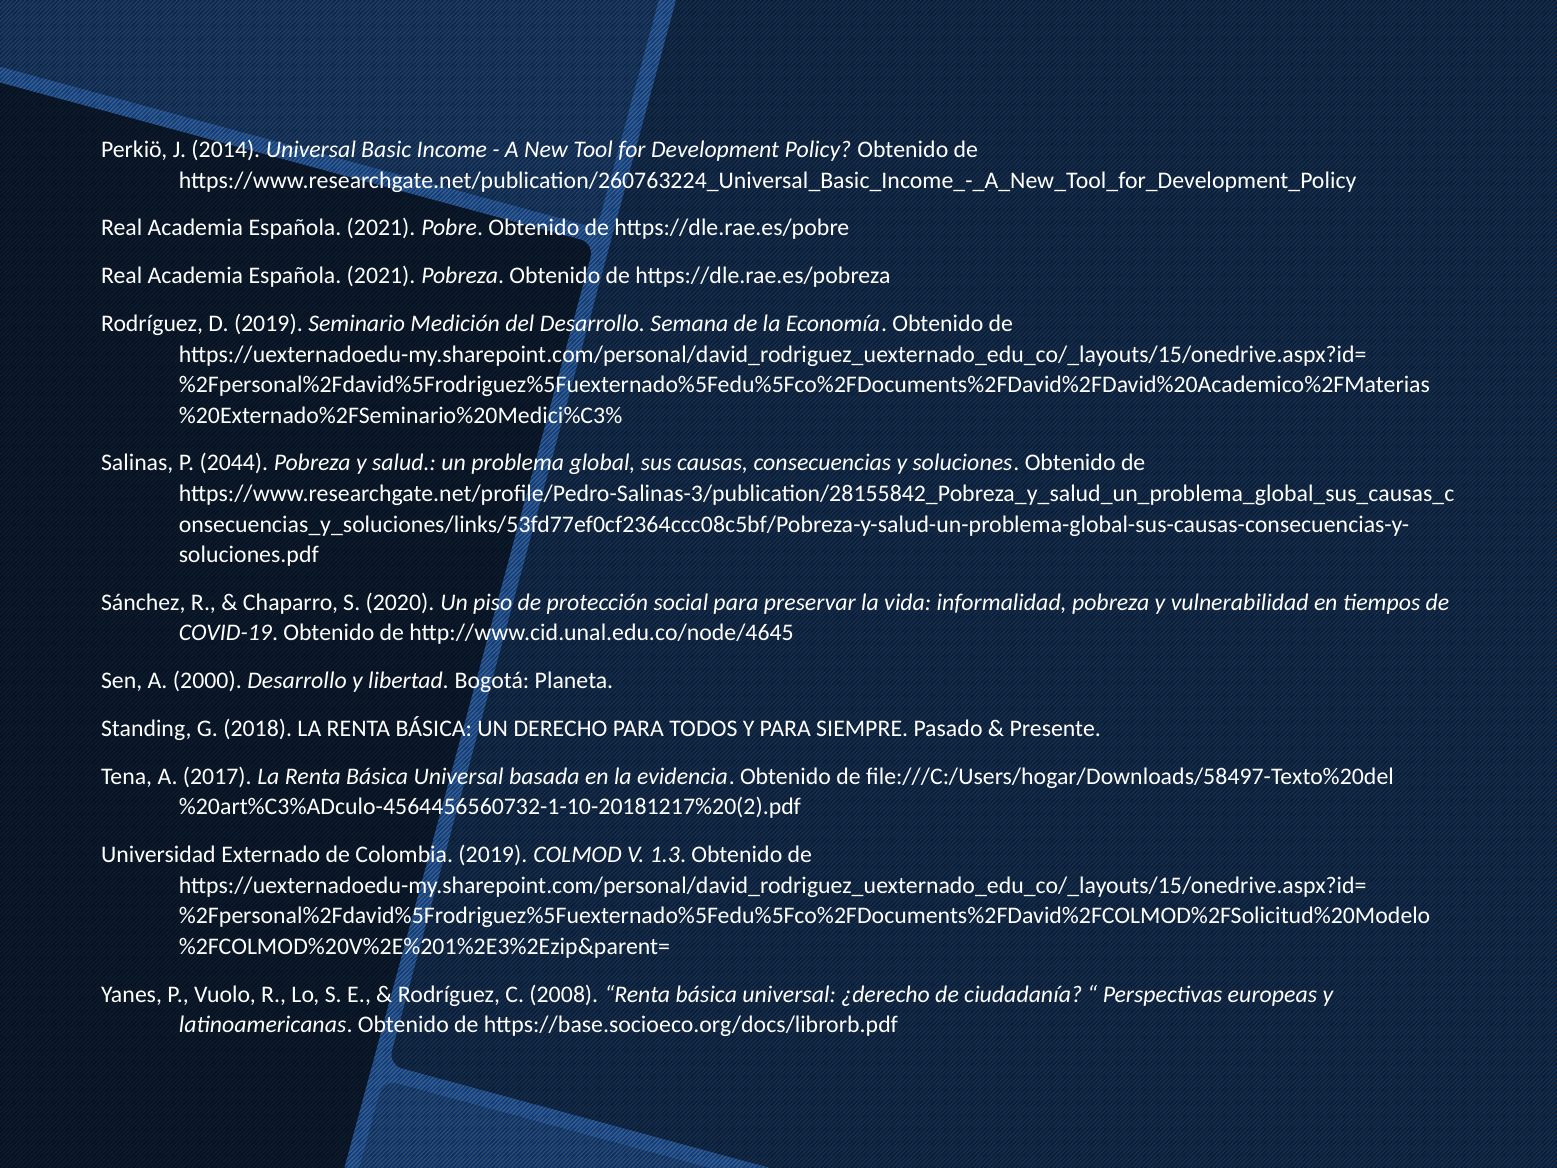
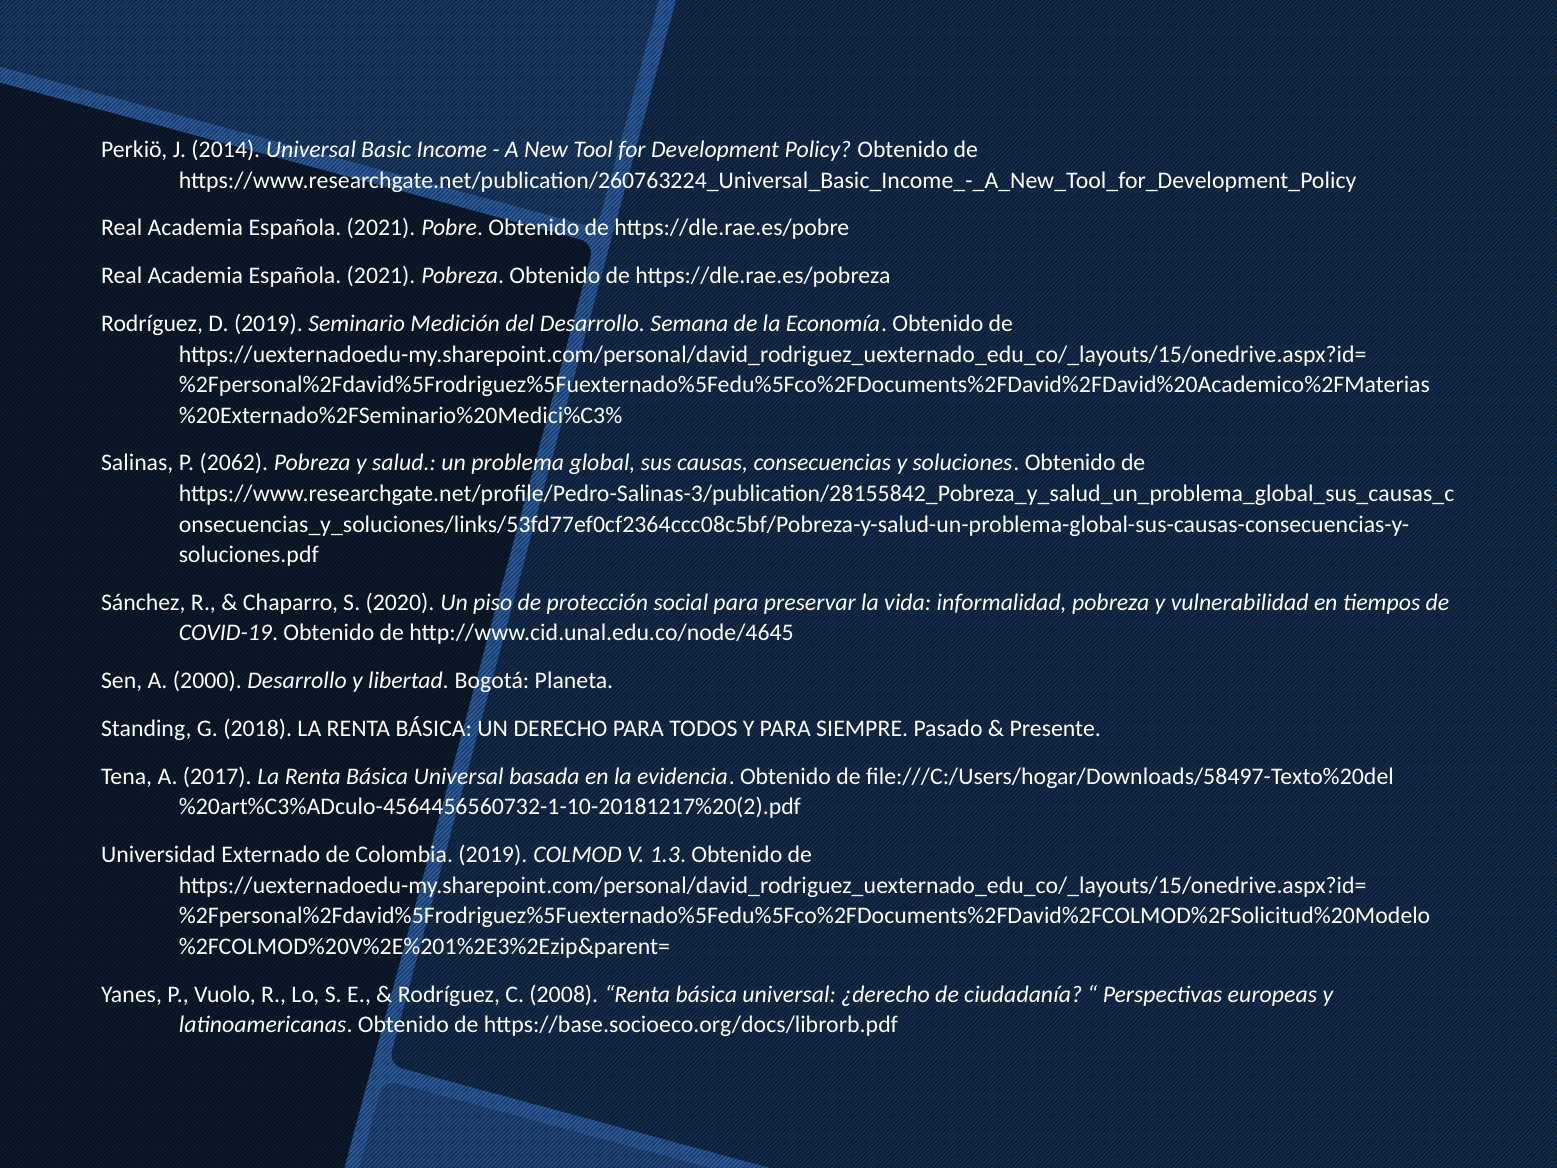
2044: 2044 -> 2062 (234, 463)
